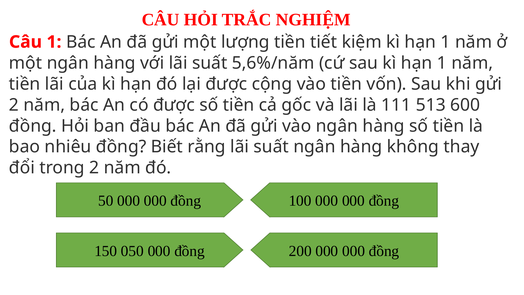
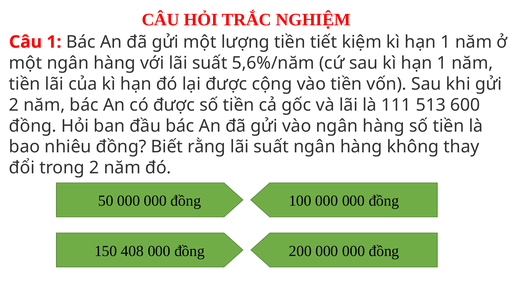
050: 050 -> 408 (132, 251)
